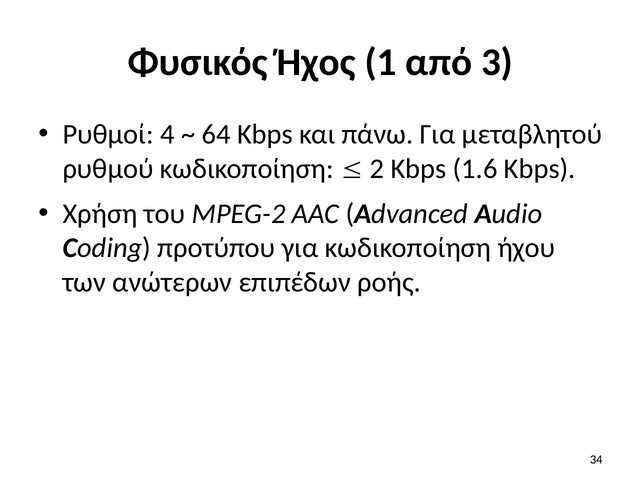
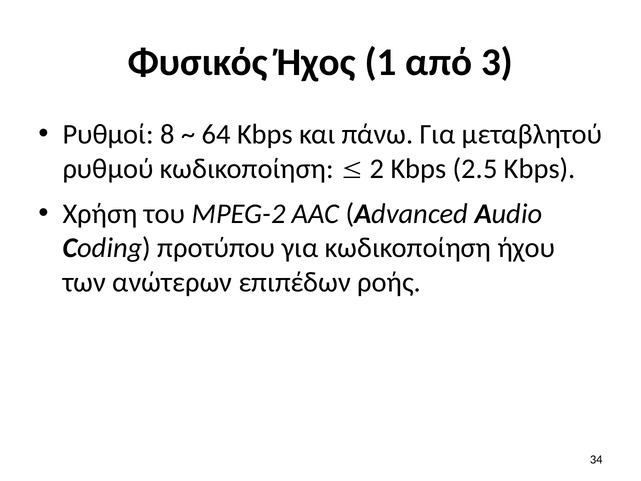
4: 4 -> 8 (167, 134)
1.6: 1.6 -> 2.5 (475, 169)
